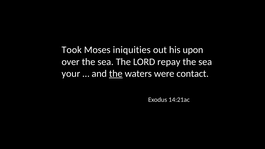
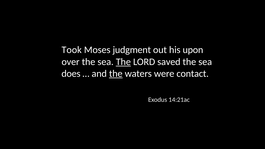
iniquities: iniquities -> judgment (132, 50)
The underline: none -> present (123, 62)
repay: repay -> saved (169, 62)
your: your -> does (71, 74)
